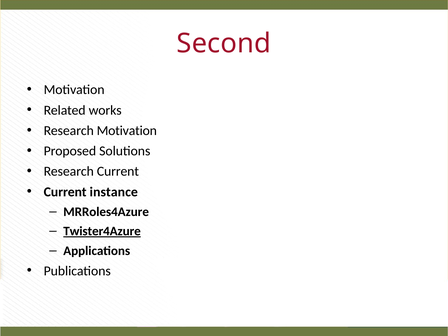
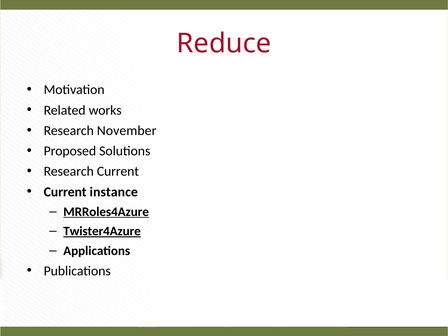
Second: Second -> Reduce (224, 43)
Research Motivation: Motivation -> November (127, 131)
MRRoles4Azure underline: none -> present (106, 212)
